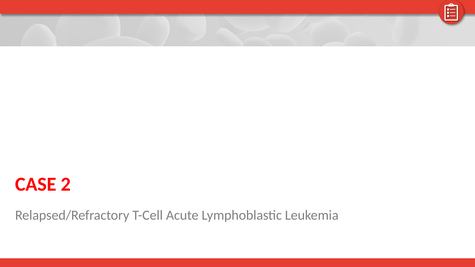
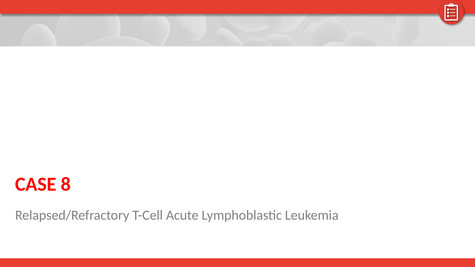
2: 2 -> 8 (66, 184)
